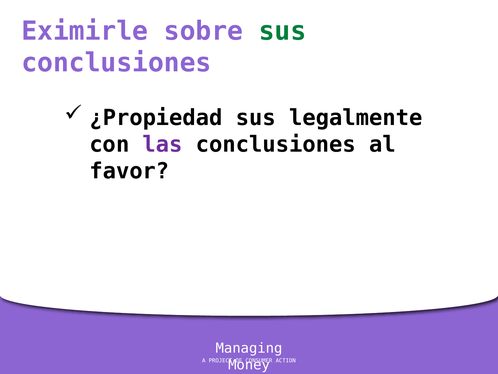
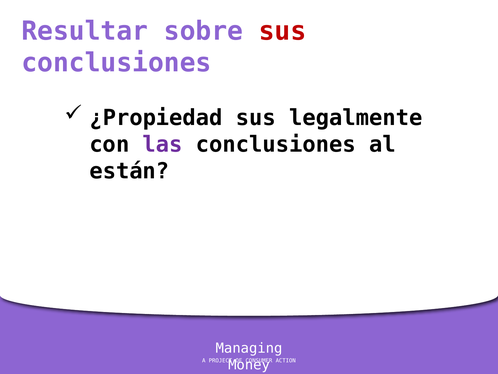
Eximirle: Eximirle -> Resultar (85, 31)
sus colour: green -> red (283, 31)
favor: favor -> están (129, 171)
